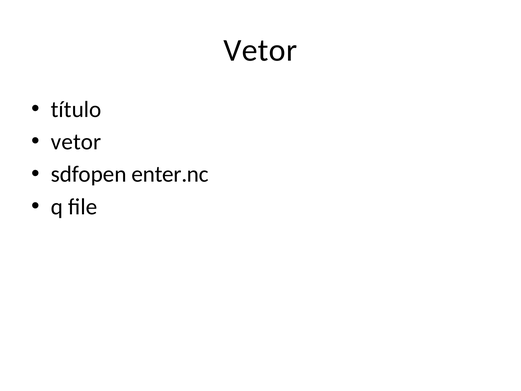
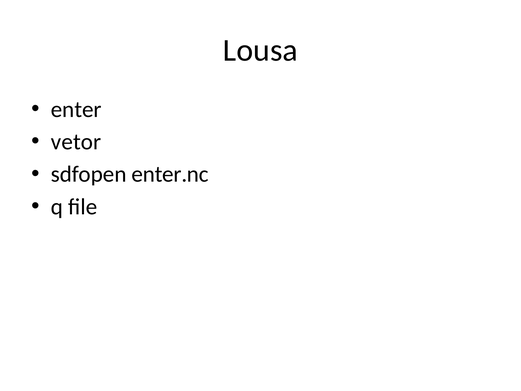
Vetor: Vetor -> Lousa (260, 50)
título: título -> enter (76, 109)
